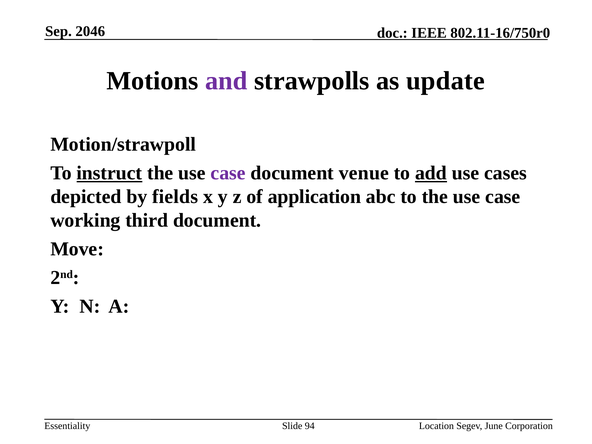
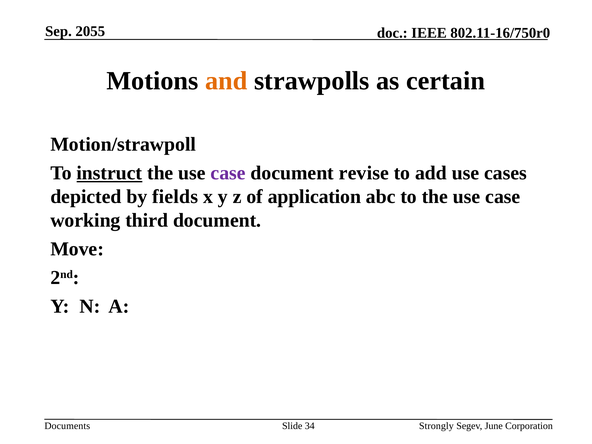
2046: 2046 -> 2055 (90, 31)
and colour: purple -> orange (226, 81)
update: update -> certain (446, 81)
venue: venue -> revise (364, 173)
add underline: present -> none (431, 173)
Essentiality: Essentiality -> Documents (67, 426)
94: 94 -> 34 (310, 426)
Location: Location -> Strongly (436, 426)
